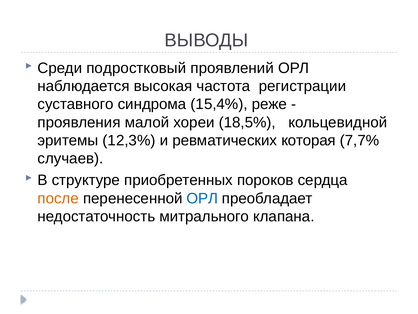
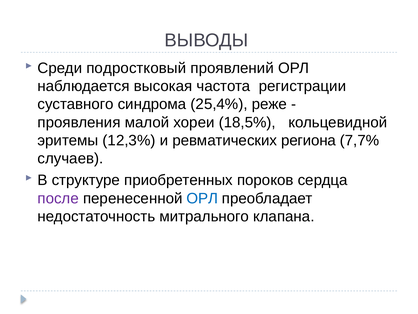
15,4%: 15,4% -> 25,4% (219, 104)
которая: которая -> региона (309, 140)
после colour: orange -> purple (58, 198)
